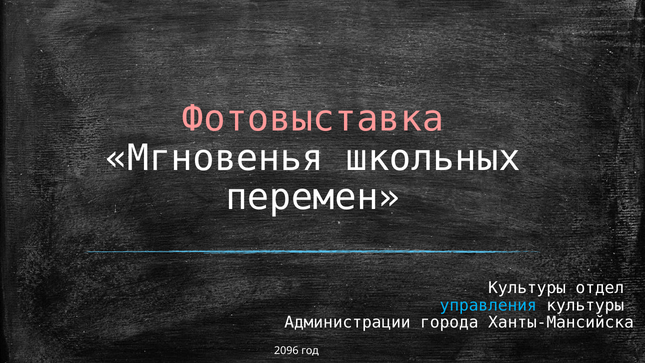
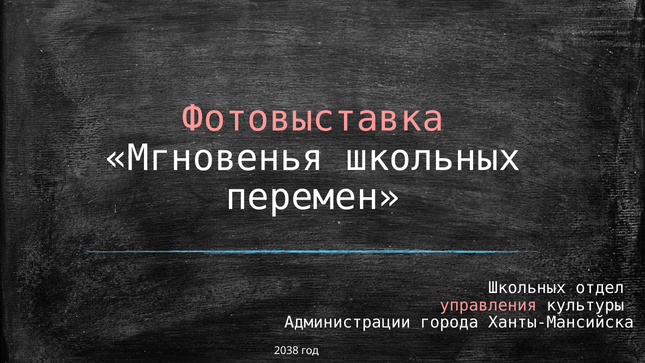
Культуры: Культуры -> Школьных (527, 288)
управления colour: light blue -> pink (488, 305)
2096: 2096 -> 2038 (286, 350)
